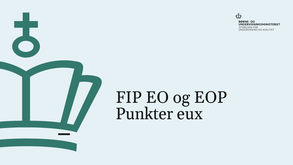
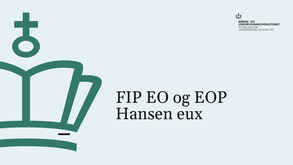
Punkter: Punkter -> Hansen (144, 114)
